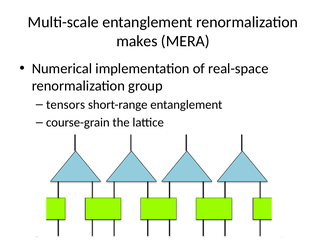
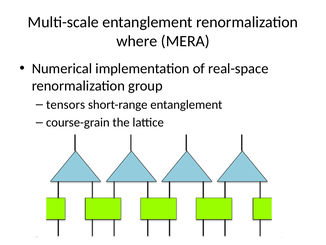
makes: makes -> where (137, 41)
